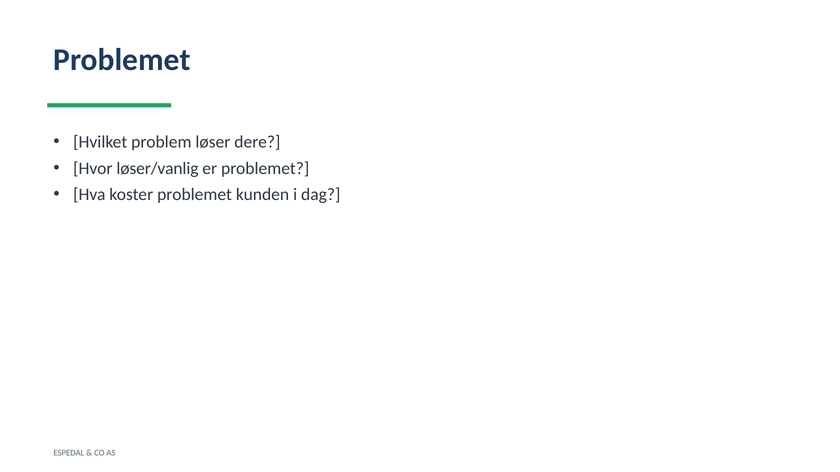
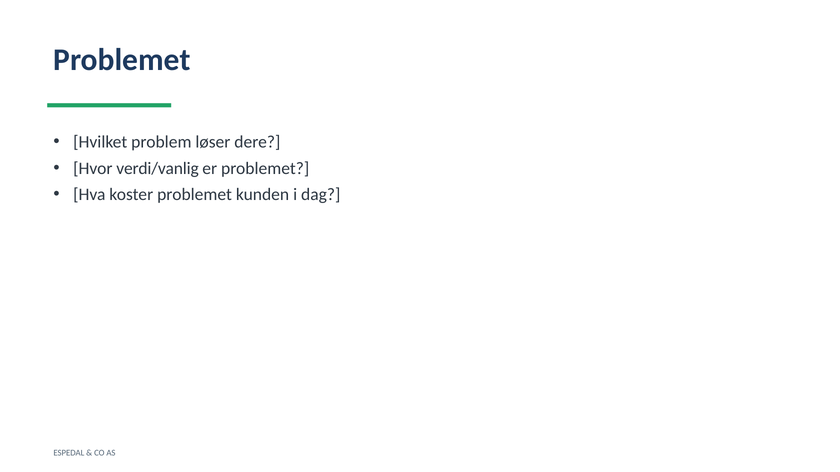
løser/vanlig: løser/vanlig -> verdi/vanlig (158, 169)
